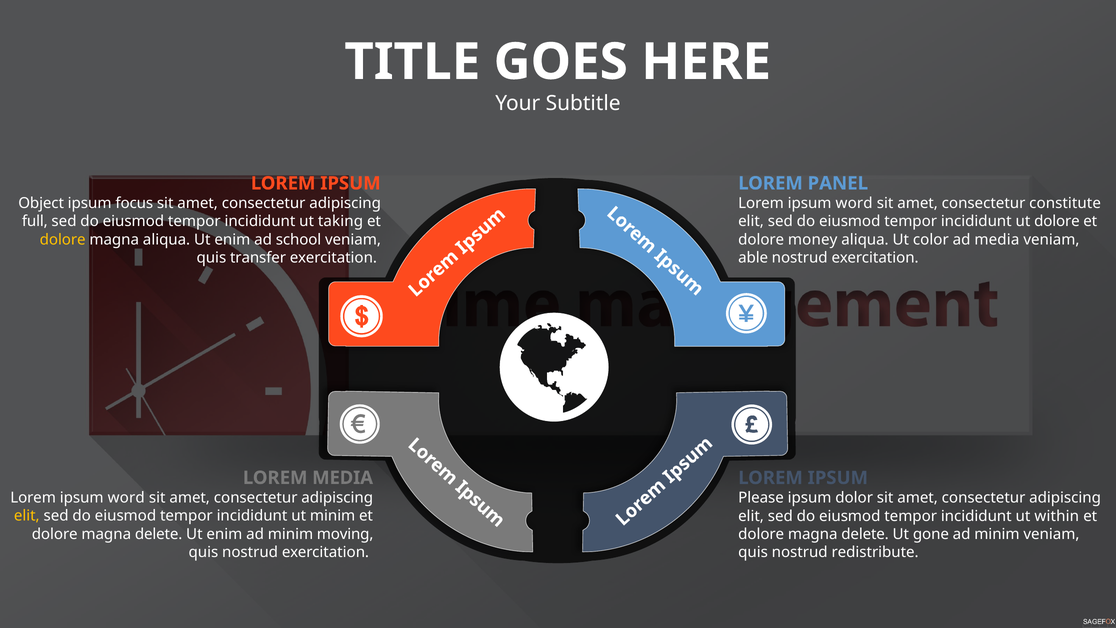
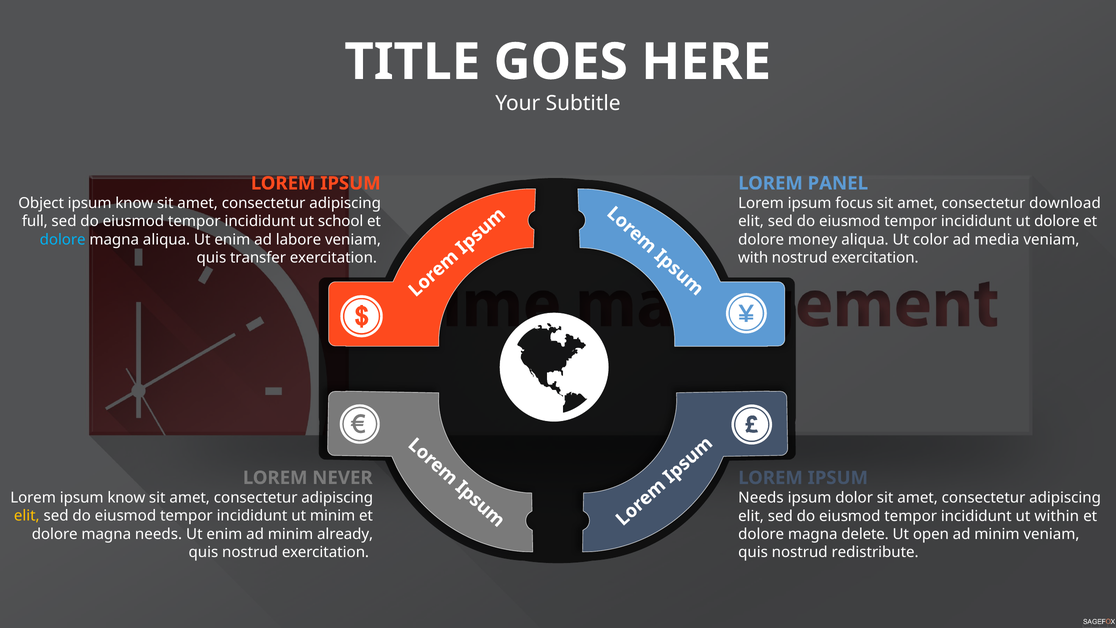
focus: focus -> know (134, 203)
word: word -> focus (854, 203)
constitute: constitute -> download (1065, 203)
taking: taking -> school (341, 221)
dolore colour: yellow -> light blue (63, 240)
school: school -> labore (298, 240)
able: able -> with (753, 258)
LOREM MEDIA: MEDIA -> NEVER (342, 478)
word: word -> know (126, 498)
Please: Please -> Needs (761, 498)
delete: delete -> needs (159, 534)
moving: moving -> already (345, 534)
gone: gone -> open (931, 534)
